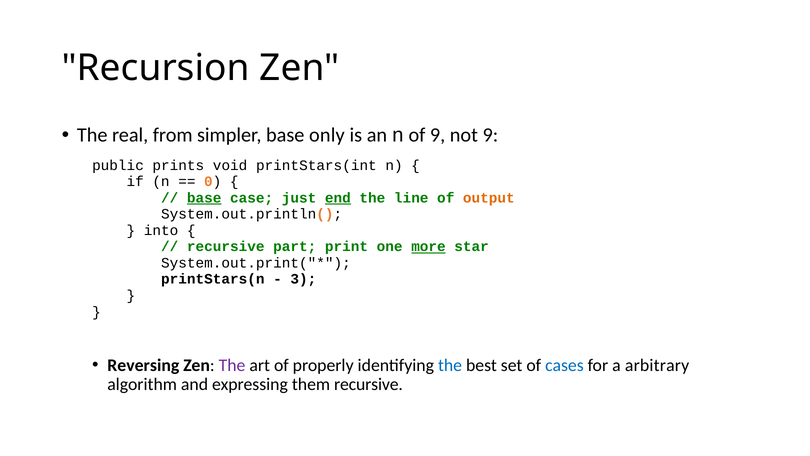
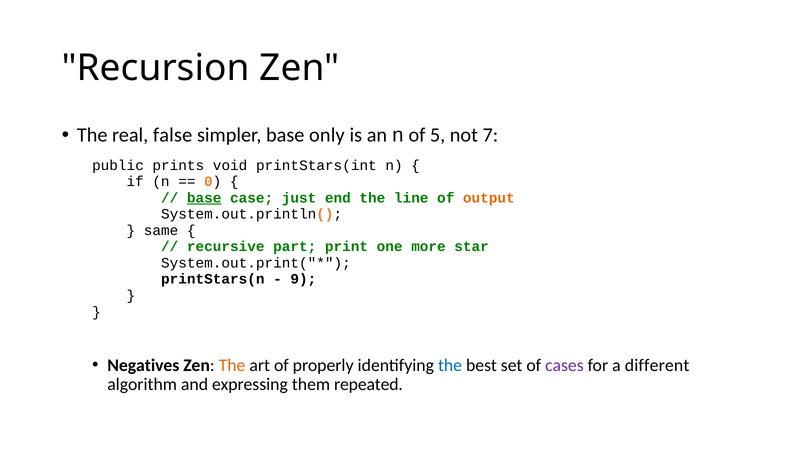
from: from -> false (173, 135)
of 9: 9 -> 5 (438, 135)
not 9: 9 -> 7 (490, 135)
end underline: present -> none (338, 198)
into: into -> same (161, 230)
more underline: present -> none (428, 246)
3: 3 -> 9 (303, 279)
Reversing: Reversing -> Negatives (143, 365)
The colour: purple -> orange (232, 365)
cases colour: blue -> purple (564, 365)
arbitrary: arbitrary -> different (657, 365)
them recursive: recursive -> repeated (368, 384)
